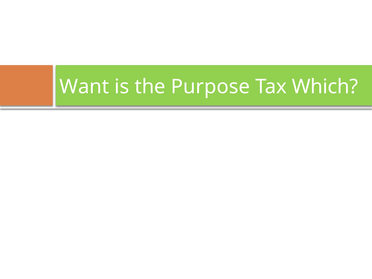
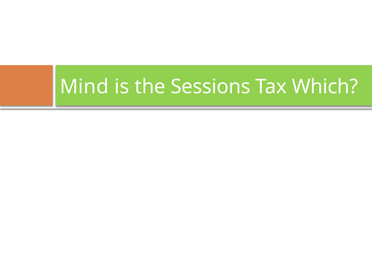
Want: Want -> Mind (84, 87)
Purpose: Purpose -> Sessions (211, 87)
